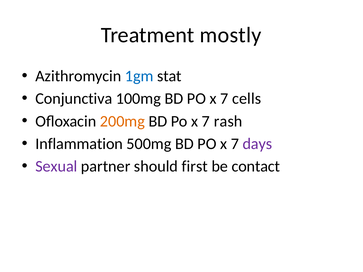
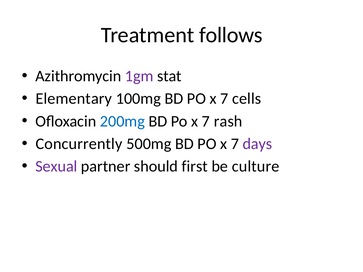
mostly: mostly -> follows (231, 35)
1gm colour: blue -> purple (139, 76)
Conjunctiva: Conjunctiva -> Elementary (74, 99)
200mg colour: orange -> blue (122, 121)
Inflammation: Inflammation -> Concurrently (79, 144)
contact: contact -> culture (256, 167)
